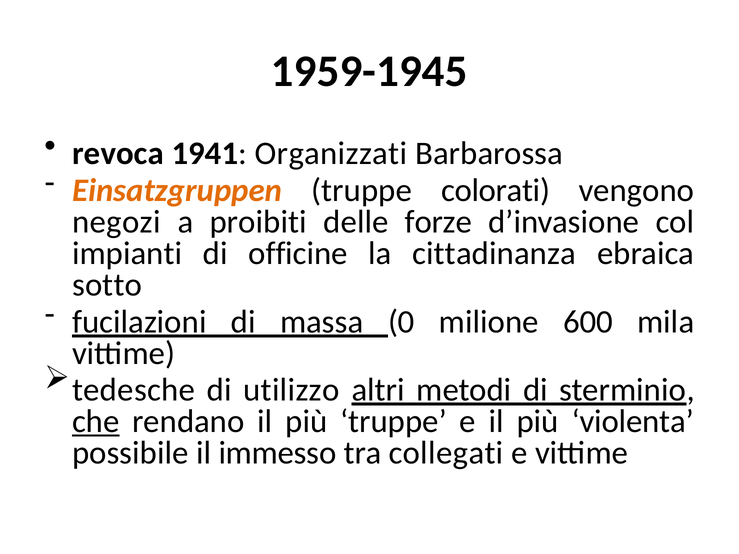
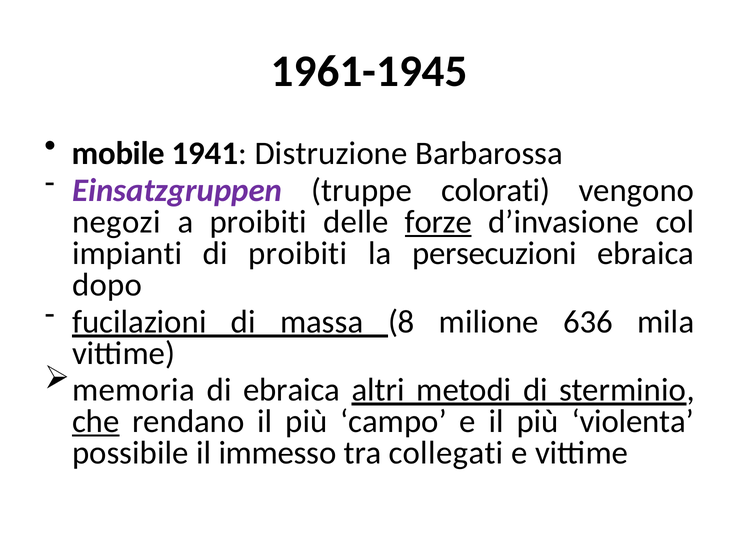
1959-1945: 1959-1945 -> 1961-1945 (369, 72)
revoca: revoca -> mobile (118, 154)
Organizzati: Organizzati -> Distruzione (331, 154)
Einsatzgruppen colour: orange -> purple (177, 190)
forze underline: none -> present (438, 222)
di officine: officine -> proibiti (298, 254)
cittadinanza: cittadinanza -> persecuzioni (494, 254)
sotto: sotto -> dopo (107, 285)
0: 0 -> 8 (401, 322)
600: 600 -> 636 (588, 322)
tedesche: tedesche -> memoria (134, 390)
di utilizzo: utilizzo -> ebraica (292, 390)
più truppe: truppe -> campo (393, 422)
